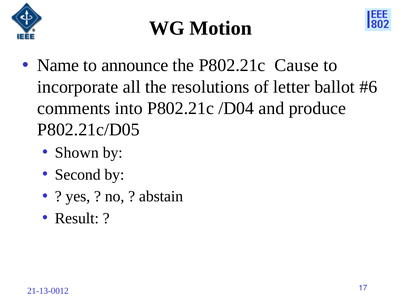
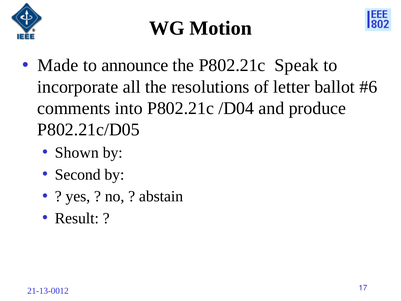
Name: Name -> Made (58, 65)
Cause: Cause -> Speak (297, 65)
